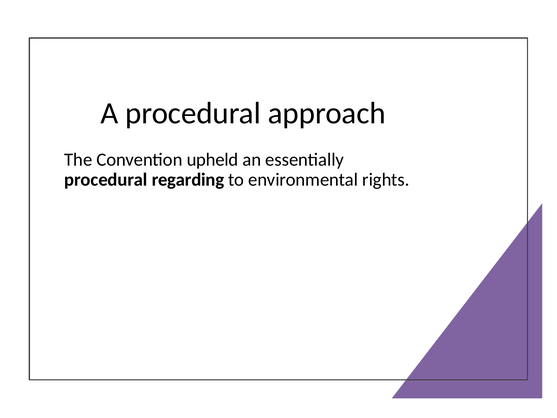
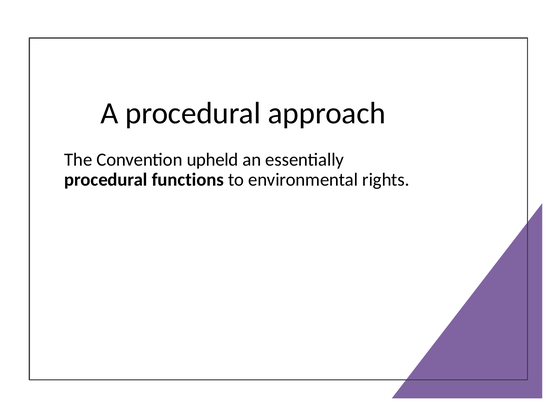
regarding: regarding -> functions (188, 180)
